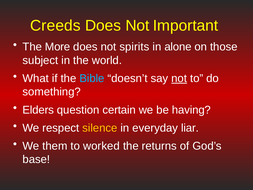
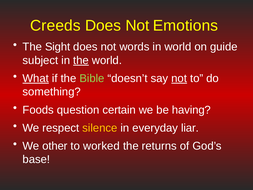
Important: Important -> Emotions (185, 26)
More: More -> Sight (58, 47)
spirits: spirits -> words (134, 47)
in alone: alone -> world (178, 47)
those: those -> guide (224, 47)
the underline: none -> present (81, 60)
What underline: none -> present (36, 78)
Bible colour: light blue -> light green (92, 78)
Elders: Elders -> Foods (38, 110)
them: them -> other (55, 146)
